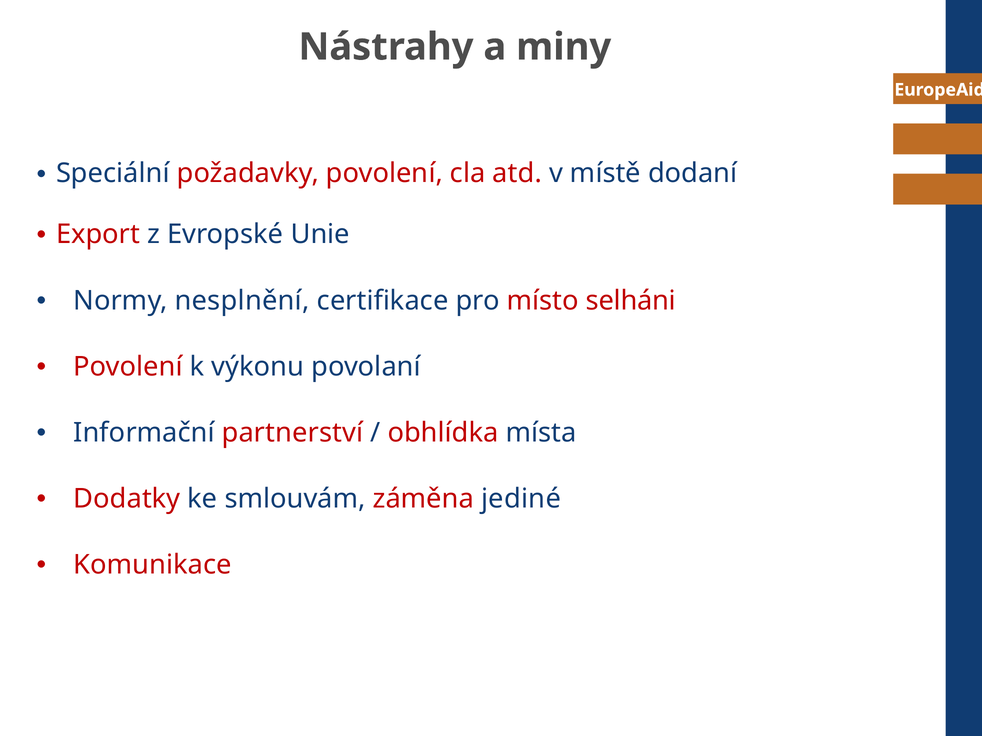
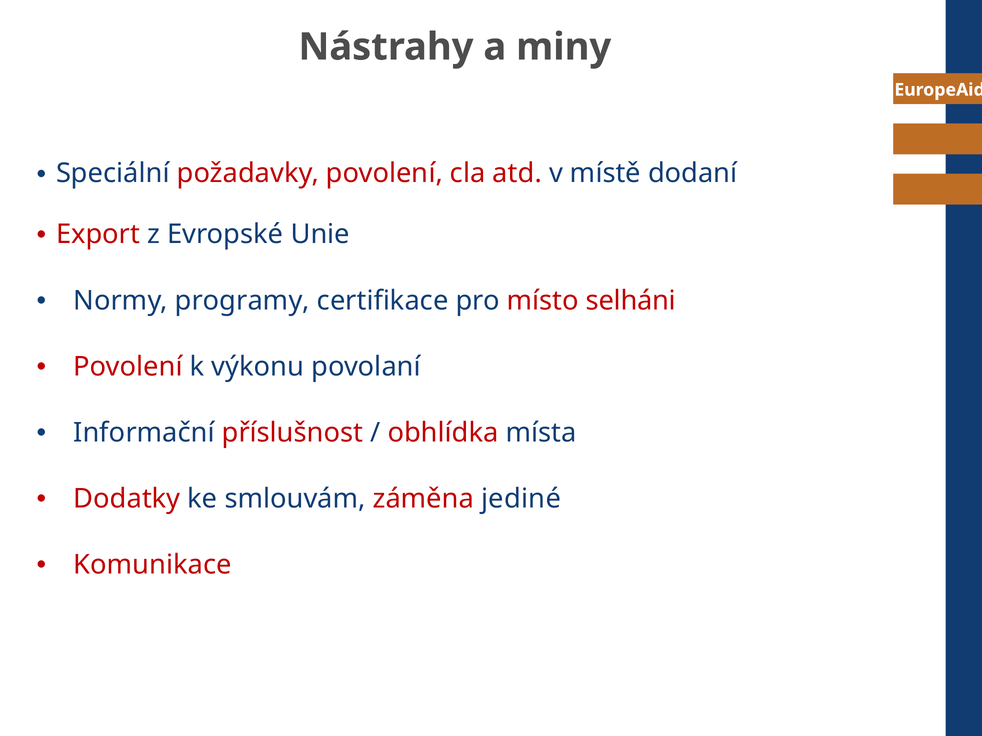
nesplnění: nesplnění -> programy (242, 301)
partnerství: partnerství -> příslušnost (292, 433)
